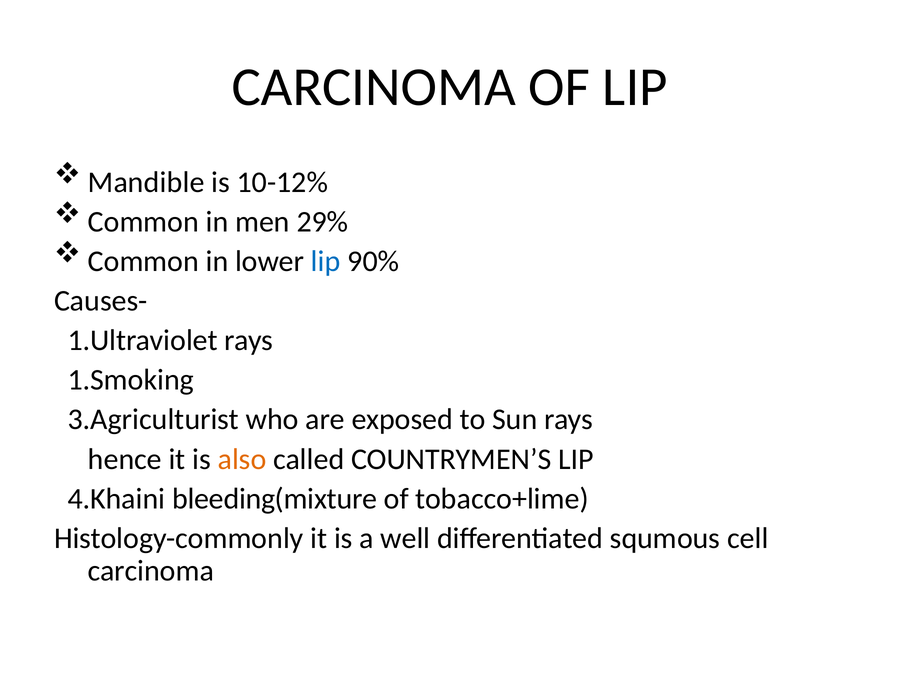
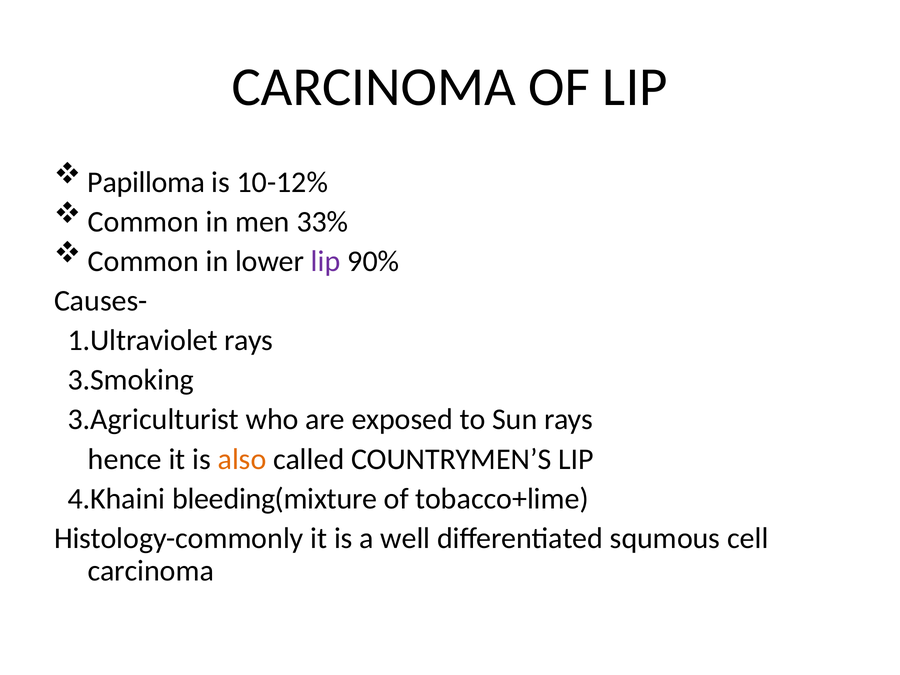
Mandible: Mandible -> Papilloma (146, 182)
29%: 29% -> 33% (322, 222)
lip colour: blue -> purple (326, 261)
1.Smoking: 1.Smoking -> 3.Smoking (131, 380)
